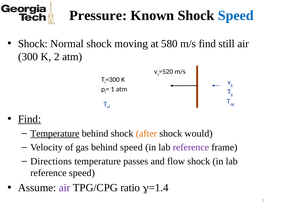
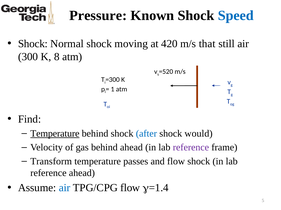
580: 580 -> 420 (169, 44)
m/s find: find -> that (207, 44)
2: 2 -> 8 (57, 57)
Find underline: present -> none (30, 119)
after colour: orange -> blue (146, 134)
behind speed: speed -> ahead (131, 148)
Directions: Directions -> Transform (51, 162)
reference speed: speed -> ahead (82, 173)
air colour: purple -> blue (65, 188)
TPG/CPG ratio: ratio -> flow (130, 188)
